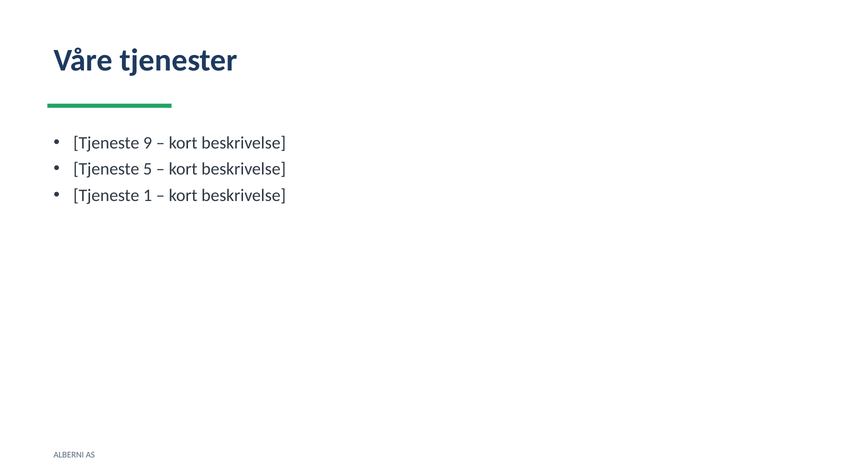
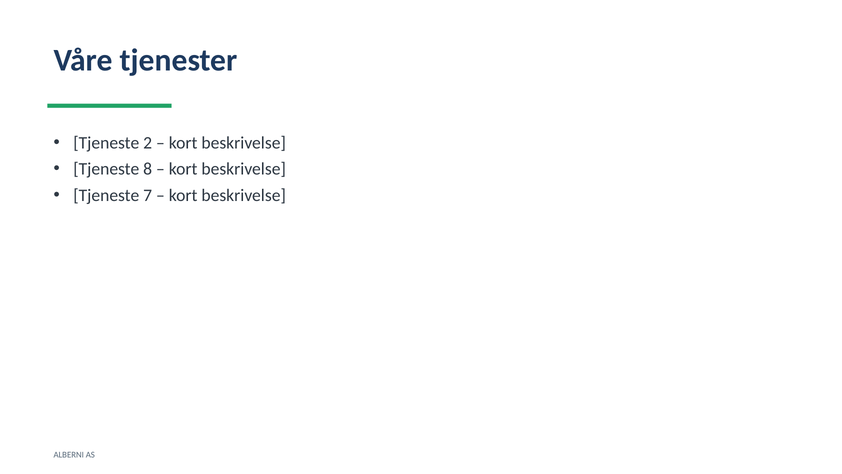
9: 9 -> 2 (148, 143)
5: 5 -> 8 (148, 169)
1: 1 -> 7 (148, 195)
